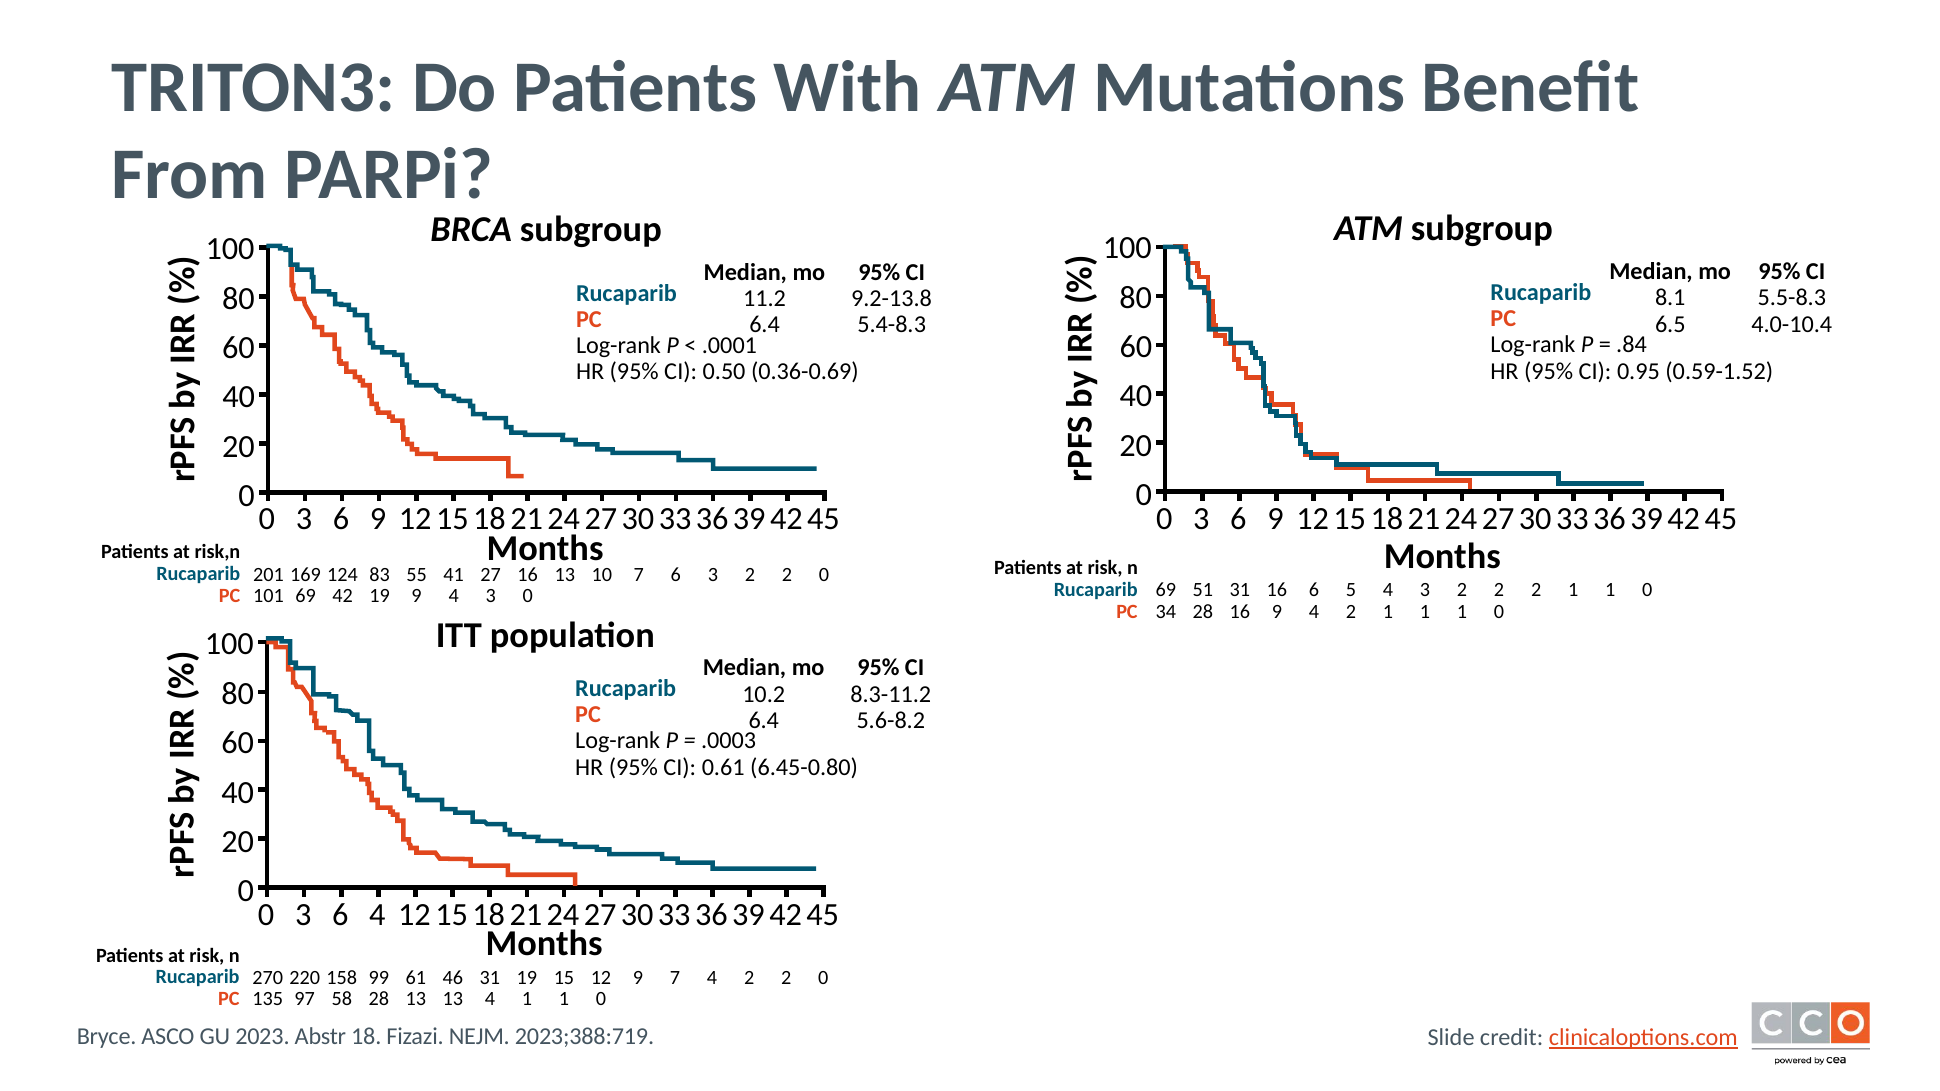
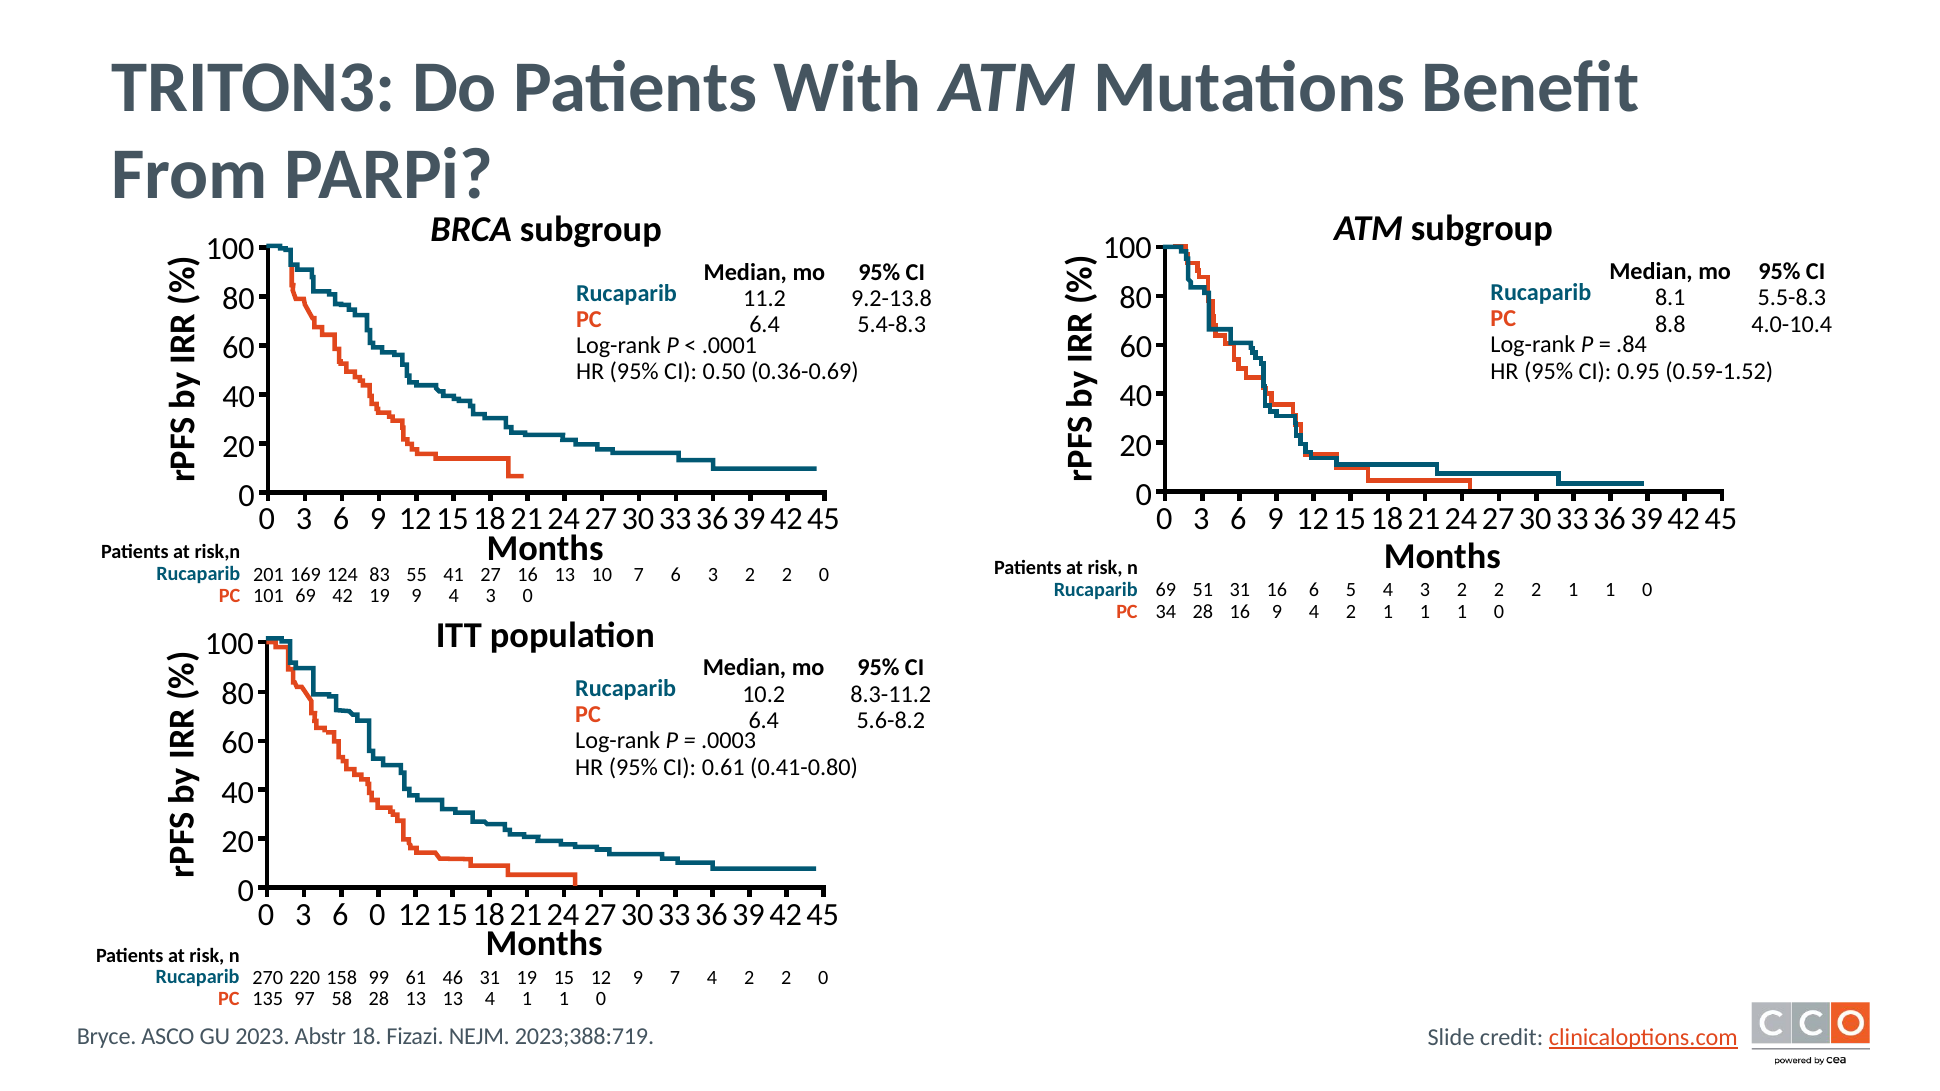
6.5: 6.5 -> 8.8 (1670, 324)
6.45-0.80: 6.45-0.80 -> 0.41-0.80 (804, 767)
3 6 4: 4 -> 0 (377, 915)
